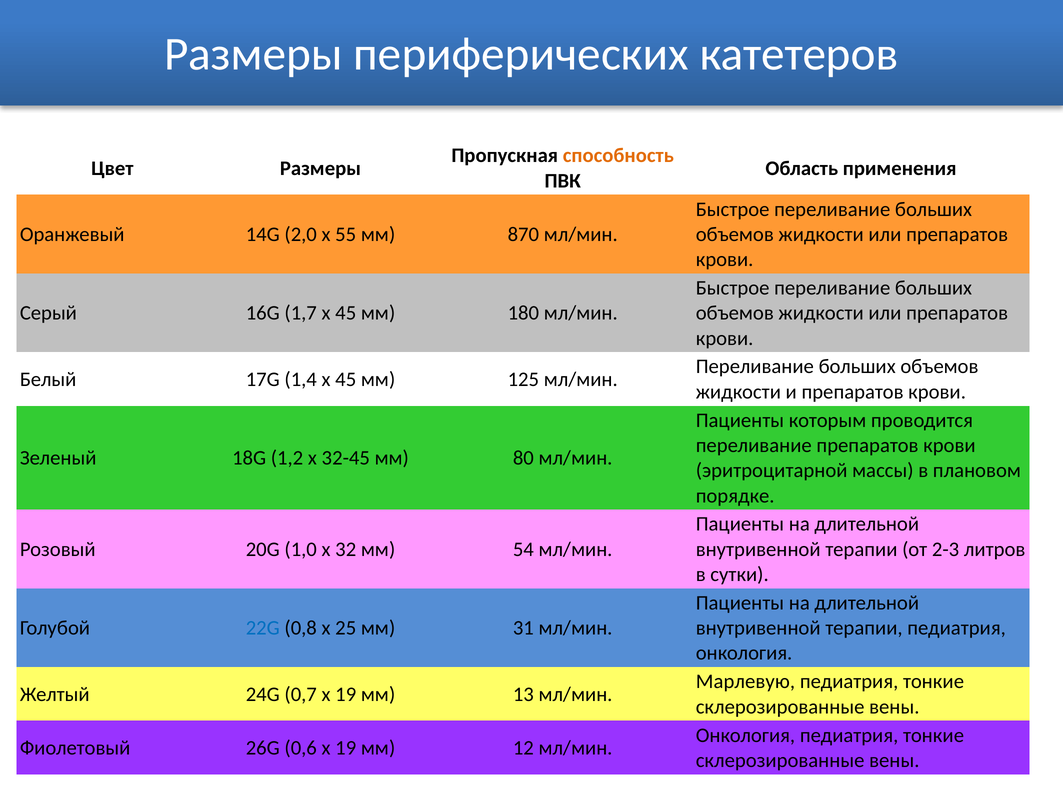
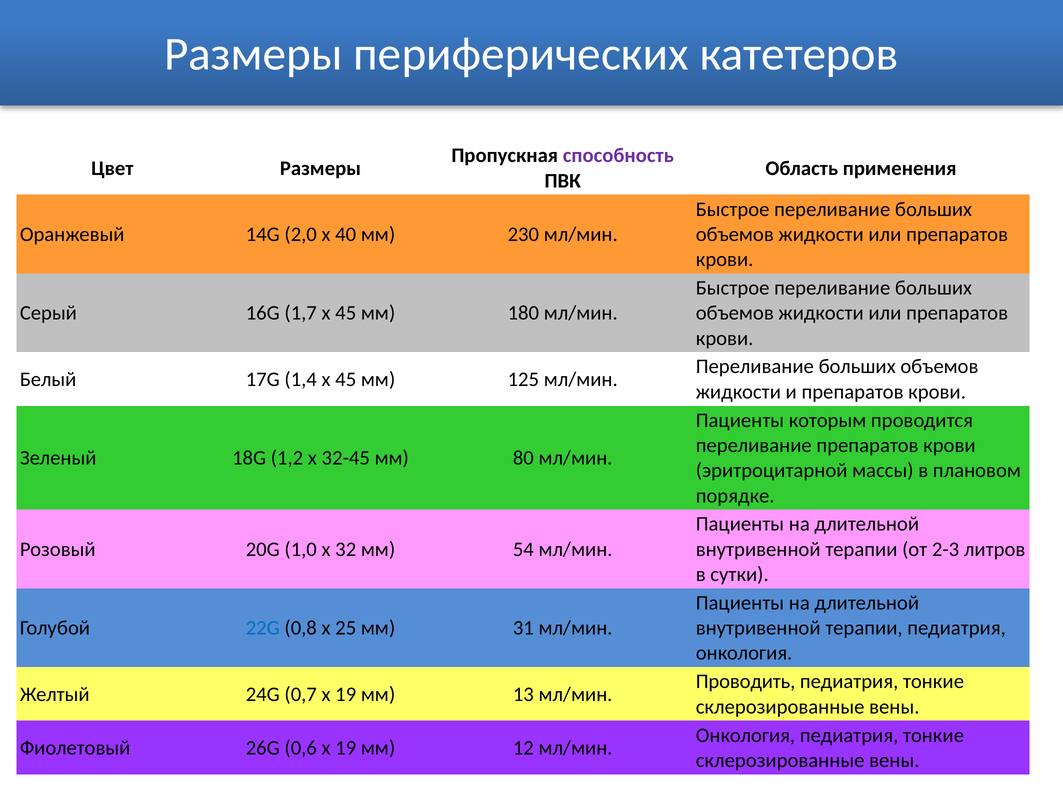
способность colour: orange -> purple (618, 156)
55: 55 -> 40 (346, 234)
870: 870 -> 230 (523, 234)
Марлевую: Марлевую -> Проводить (746, 682)
